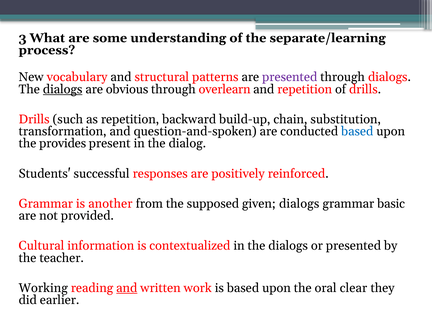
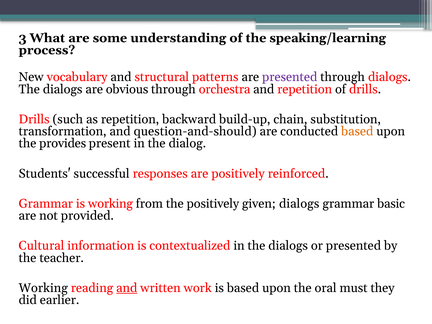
separate/learning: separate/learning -> speaking/learning (328, 38)
dialogs underline: present -> none (63, 89)
overlearn: overlearn -> orchestra (225, 89)
question-and-spoken: question-and-spoken -> question-and-should (195, 131)
based colour: blue -> orange (357, 131)
is another: another -> working (111, 204)
the supposed: supposed -> positively (213, 204)
clear: clear -> must (354, 288)
